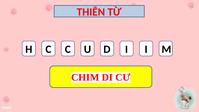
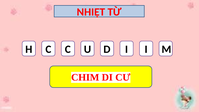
THIÊN: THIÊN -> NHIỆT (91, 12)
